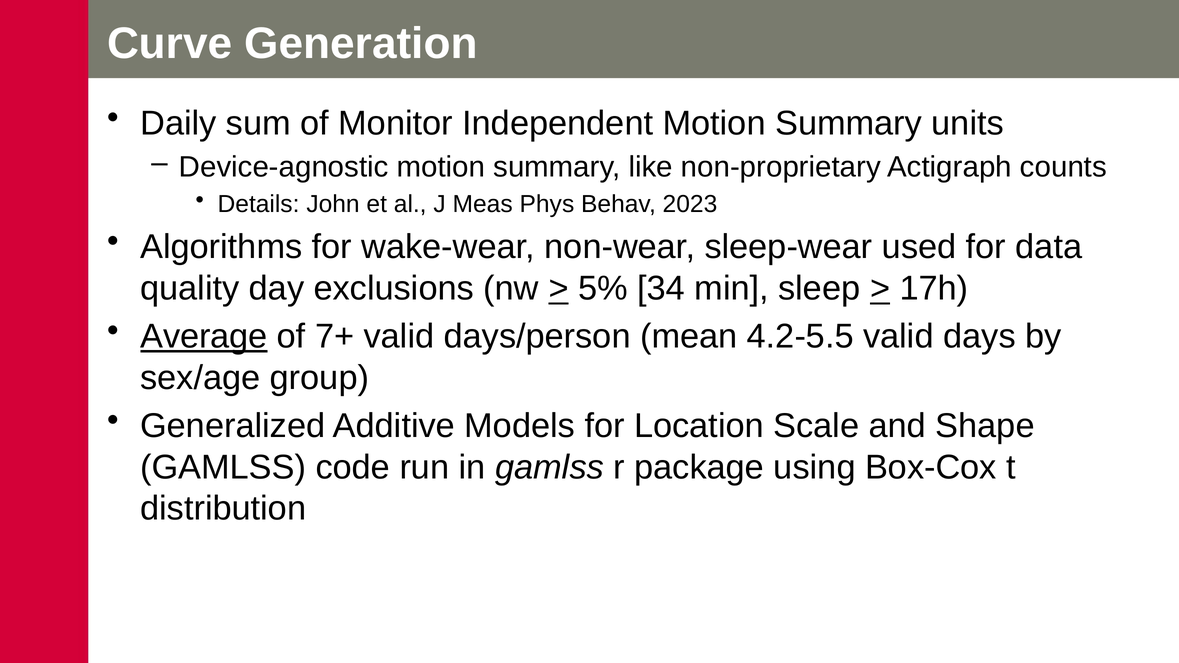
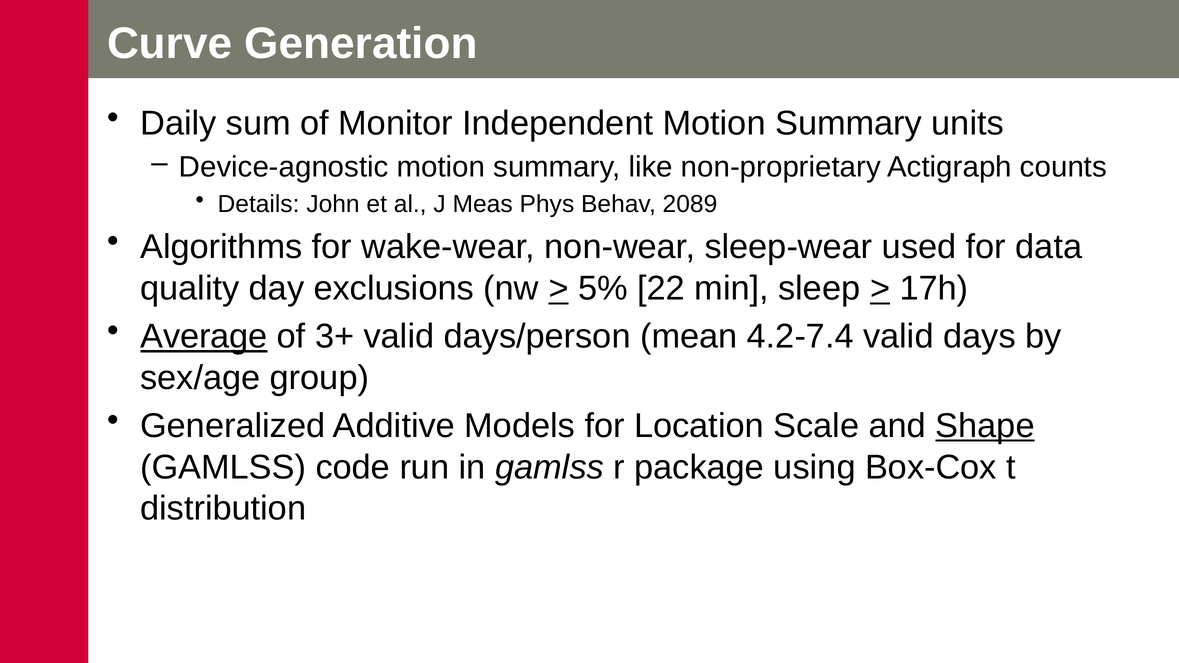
2023: 2023 -> 2089 (690, 204)
34: 34 -> 22 (661, 288)
7+: 7+ -> 3+ (335, 337)
4.2-5.5: 4.2-5.5 -> 4.2-7.4 (800, 337)
Shape underline: none -> present (985, 426)
